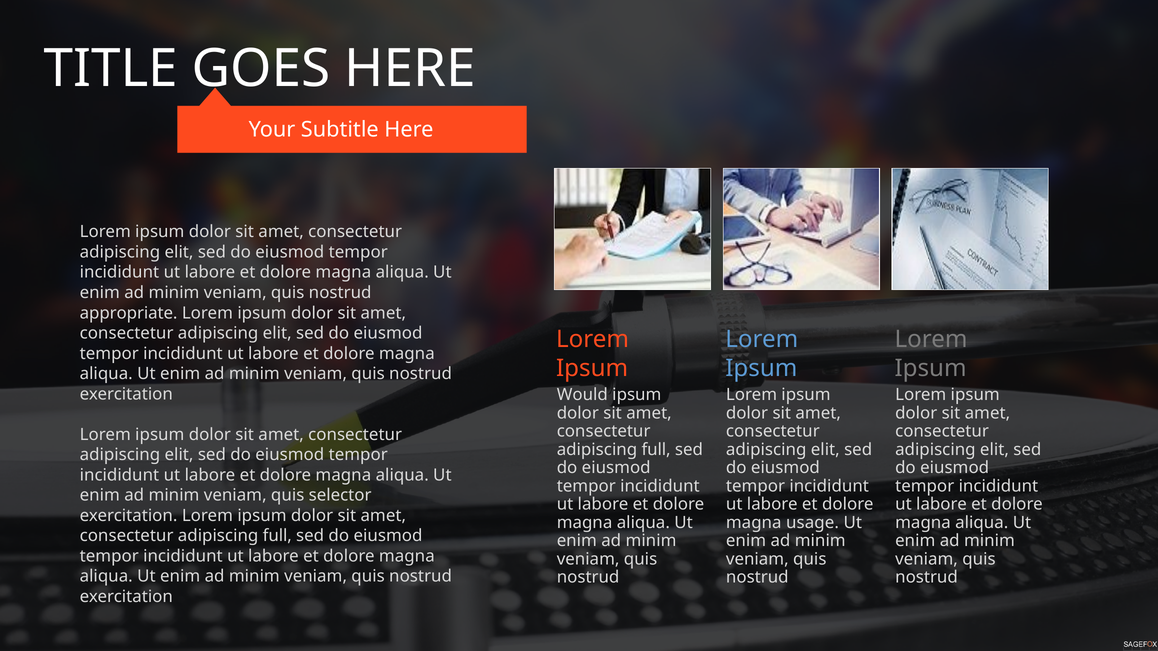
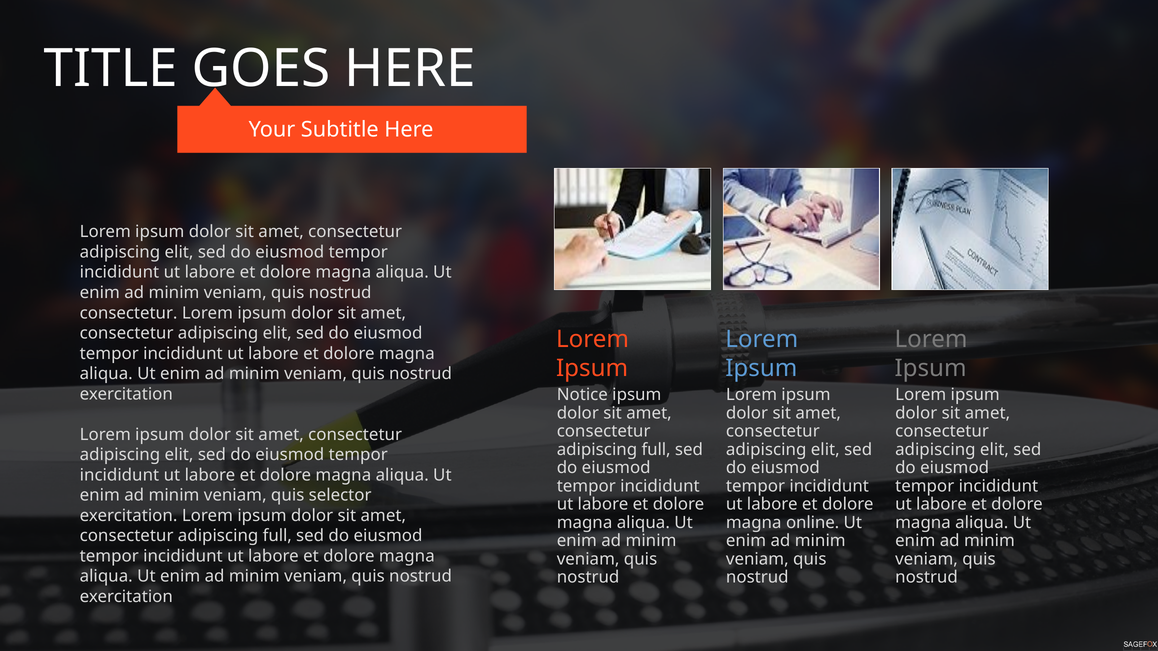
appropriate: appropriate -> consectetur (129, 313)
Would: Would -> Notice (582, 395)
usage: usage -> online (813, 523)
